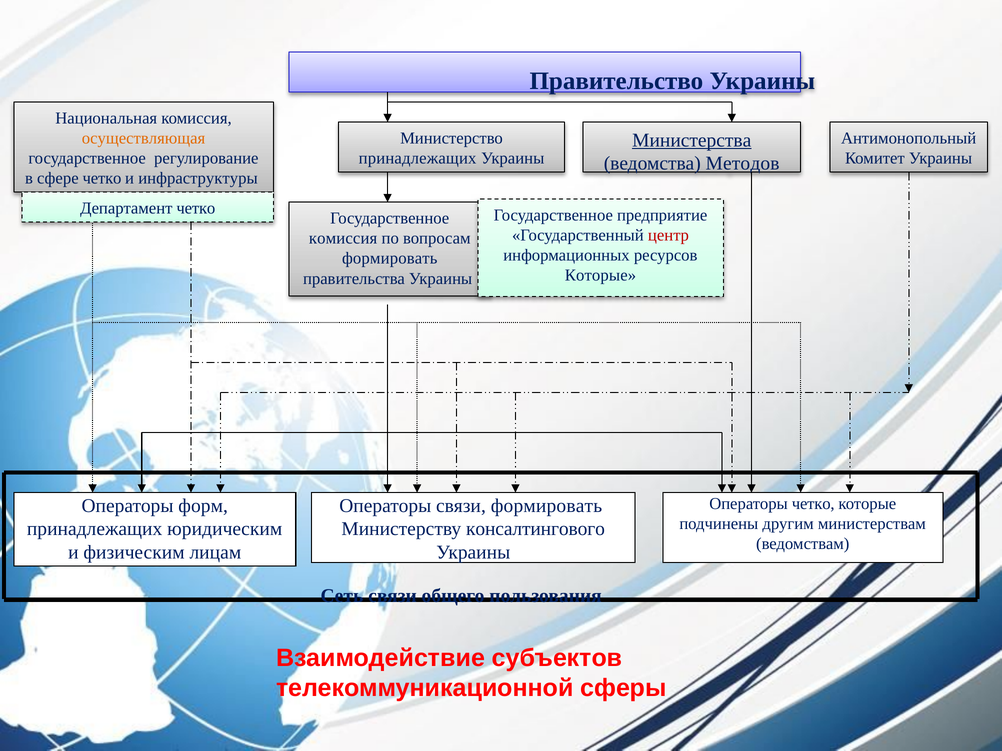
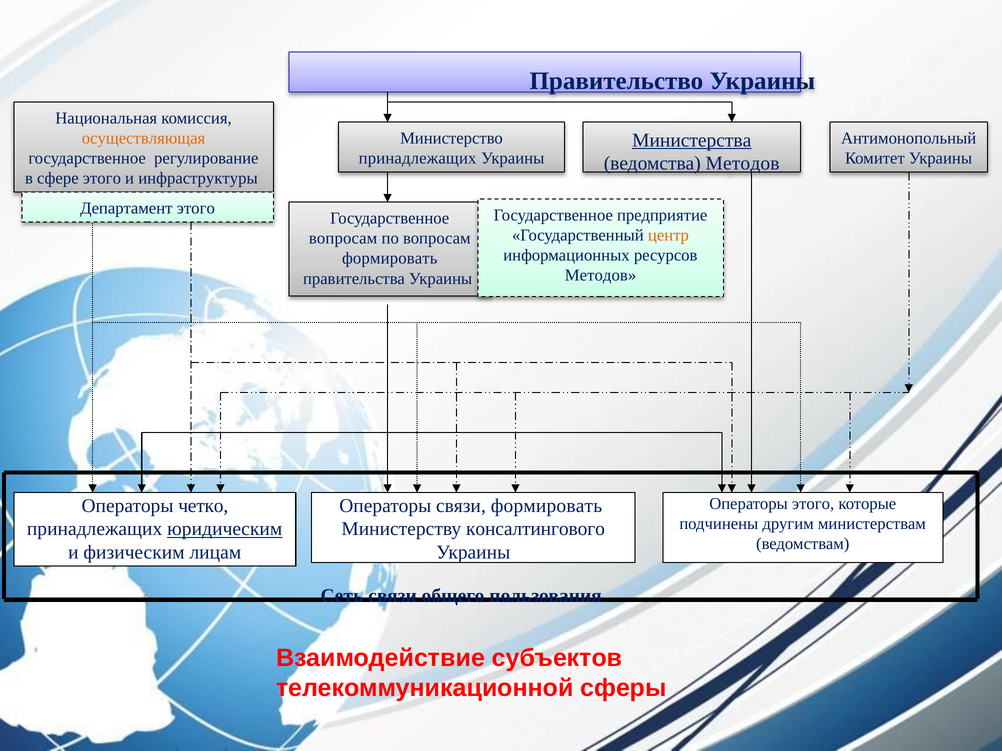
сфере четко: четко -> этого (102, 178)
Департамент четко: четко -> этого (196, 208)
центр colour: red -> orange (668, 235)
комиссия: комиссия -> вопросам (343, 239)
Которые: Которые -> Методов (601, 276)
Операторы четко: четко -> этого (813, 504)
форм: форм -> четко (203, 506)
юридическим underline: none -> present (225, 529)
